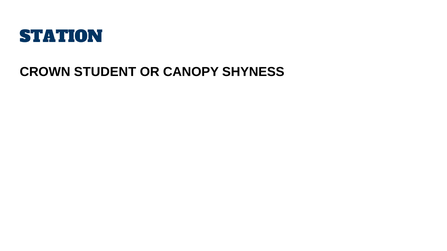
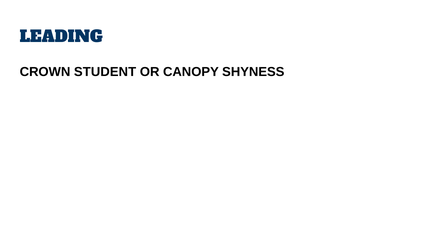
STATION: STATION -> LEADING (61, 37)
